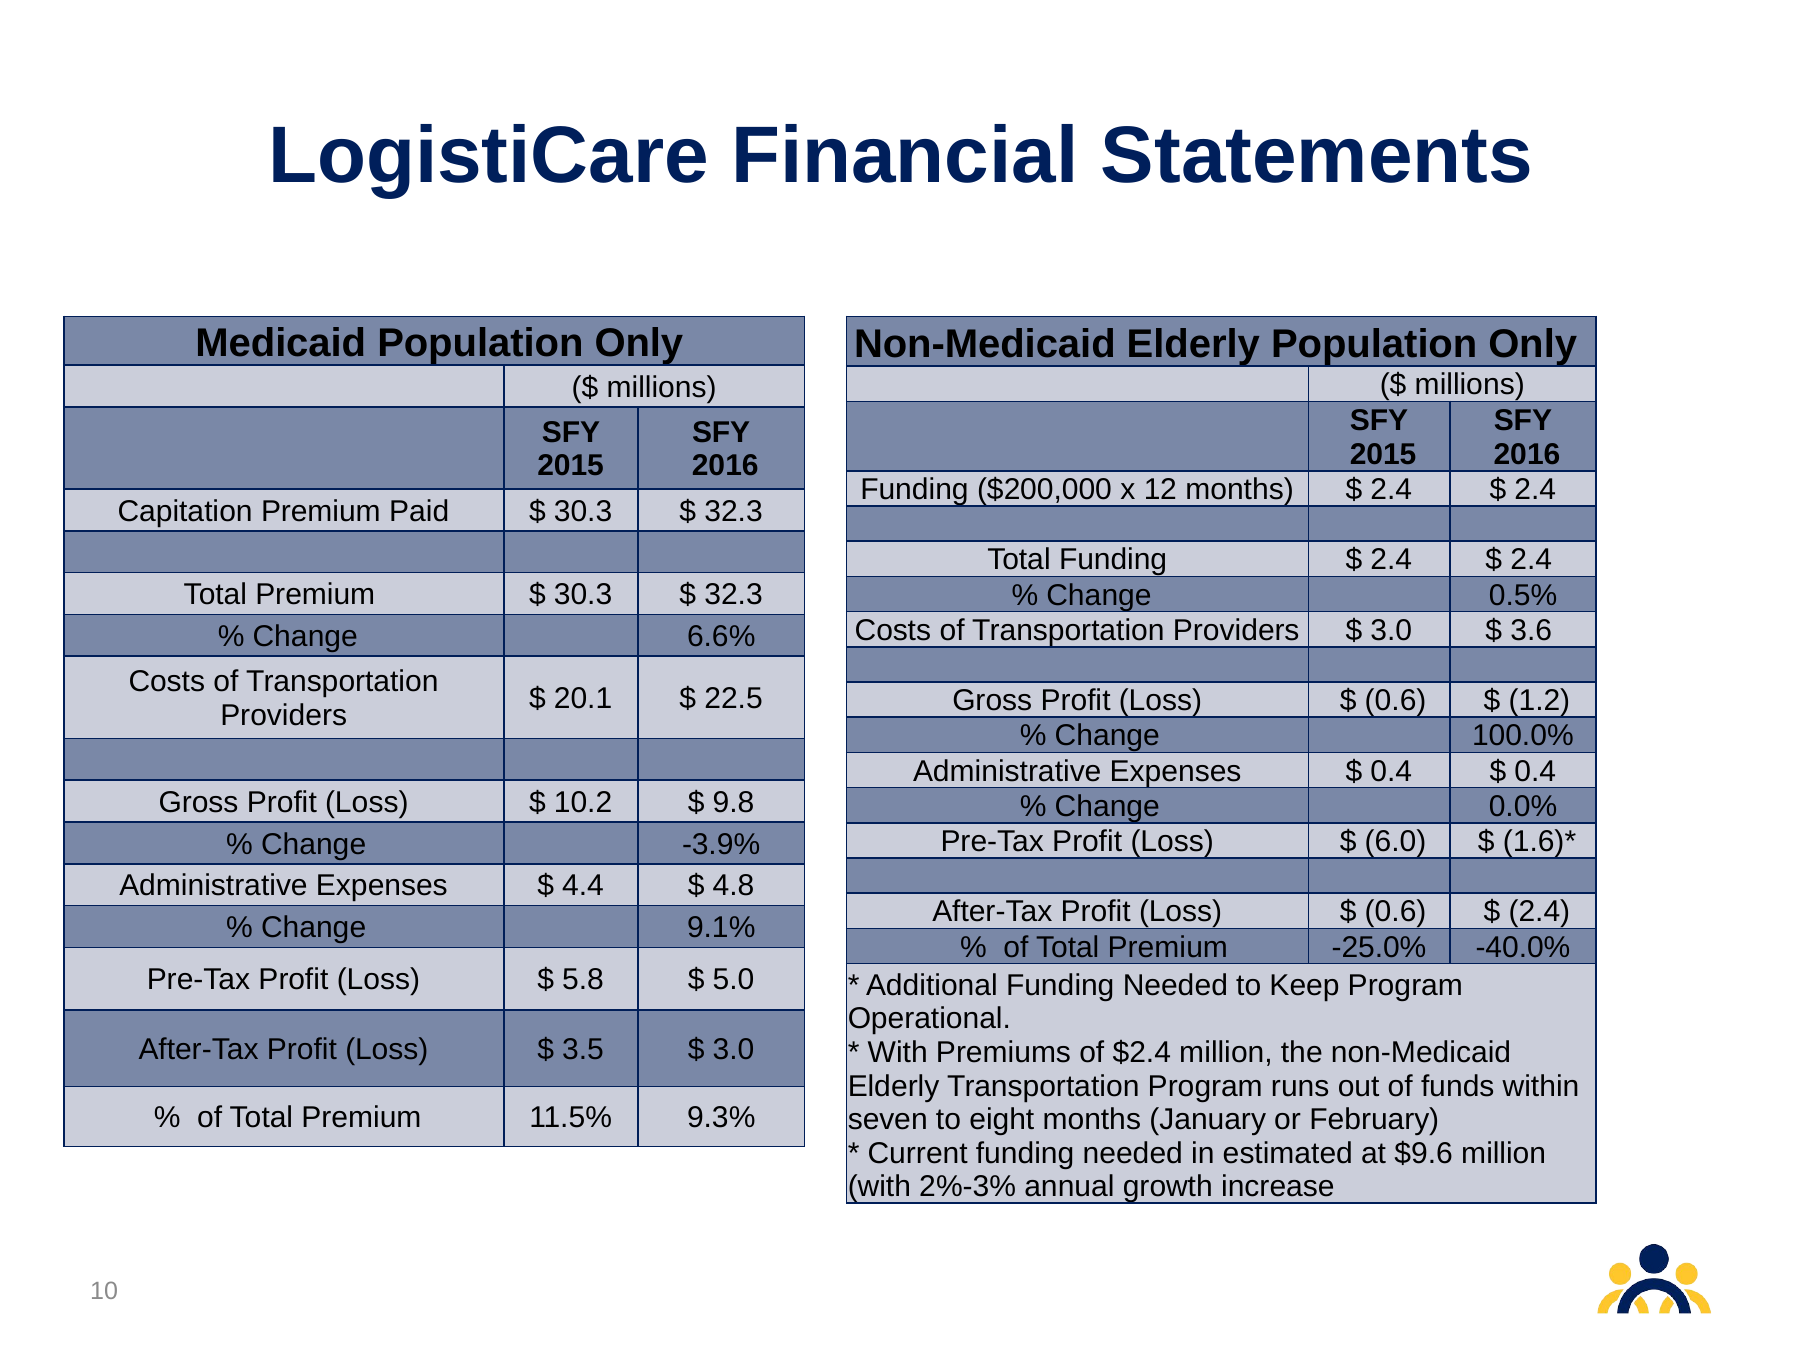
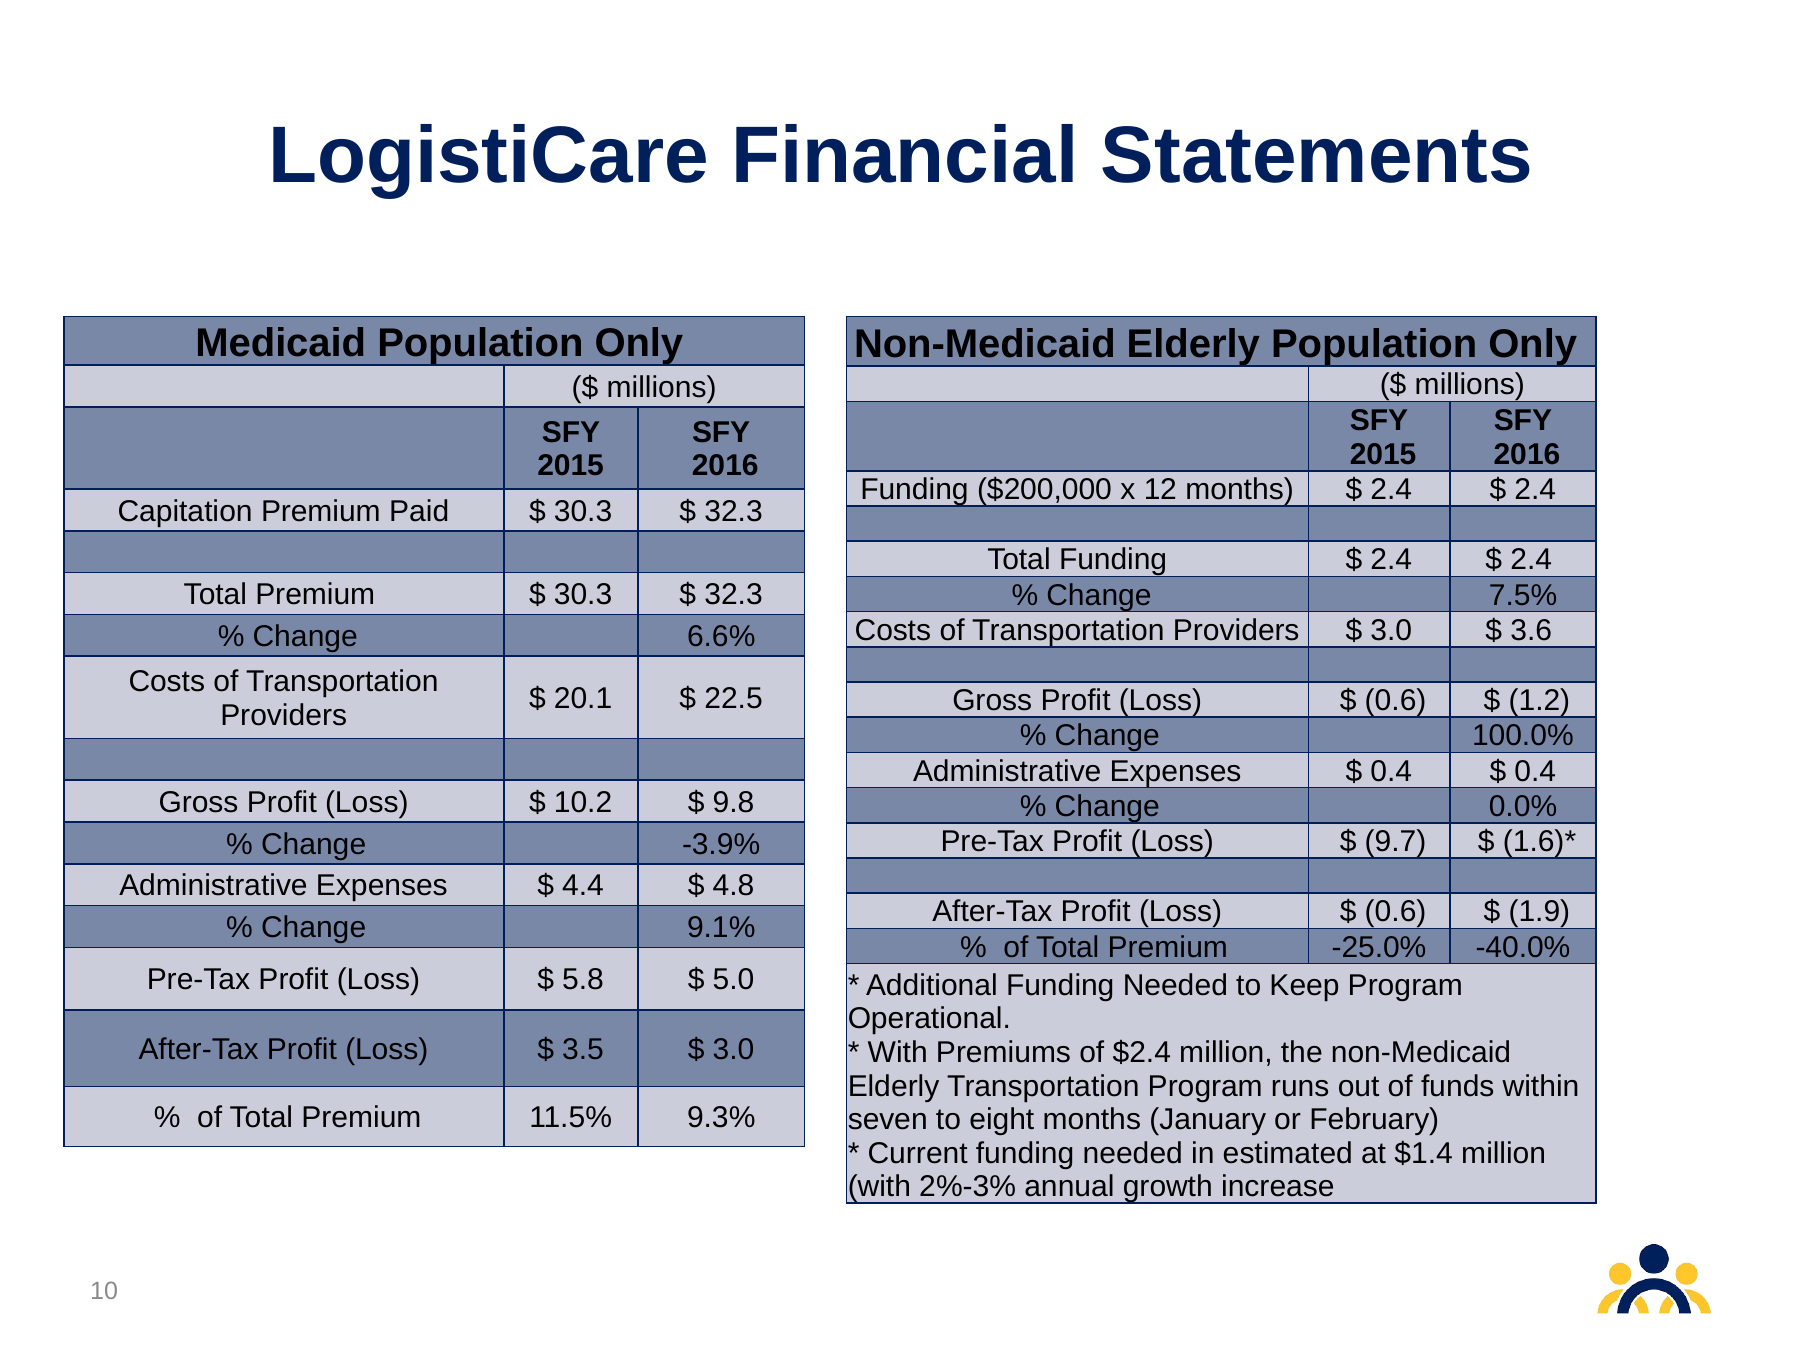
0.5%: 0.5% -> 7.5% (1523, 595)
6.0: 6.0 -> 9.7 (1395, 842)
2.4: 2.4 -> 1.9 (1539, 912)
$9.6: $9.6 -> $1.4 (1424, 1154)
